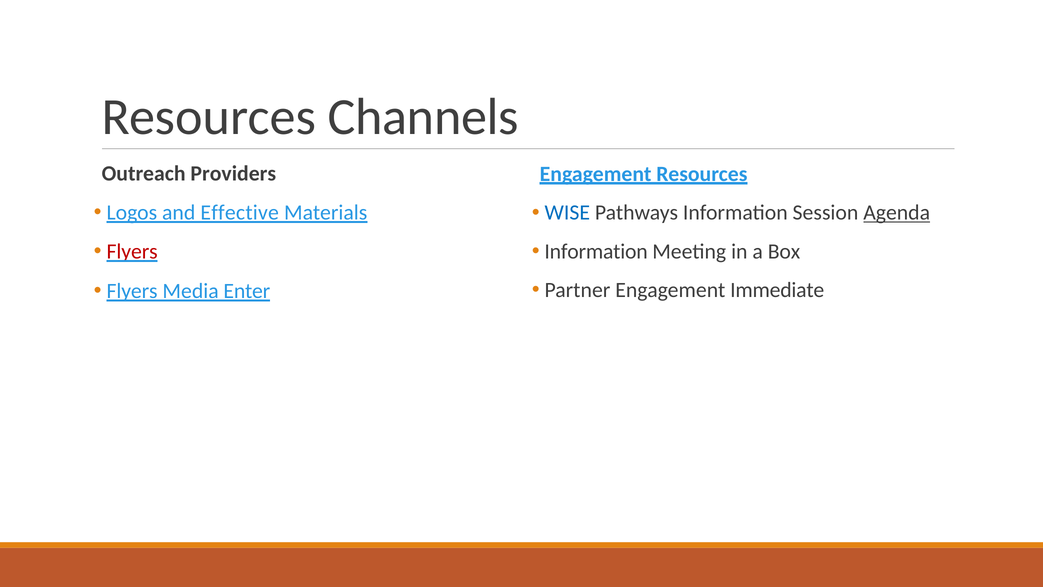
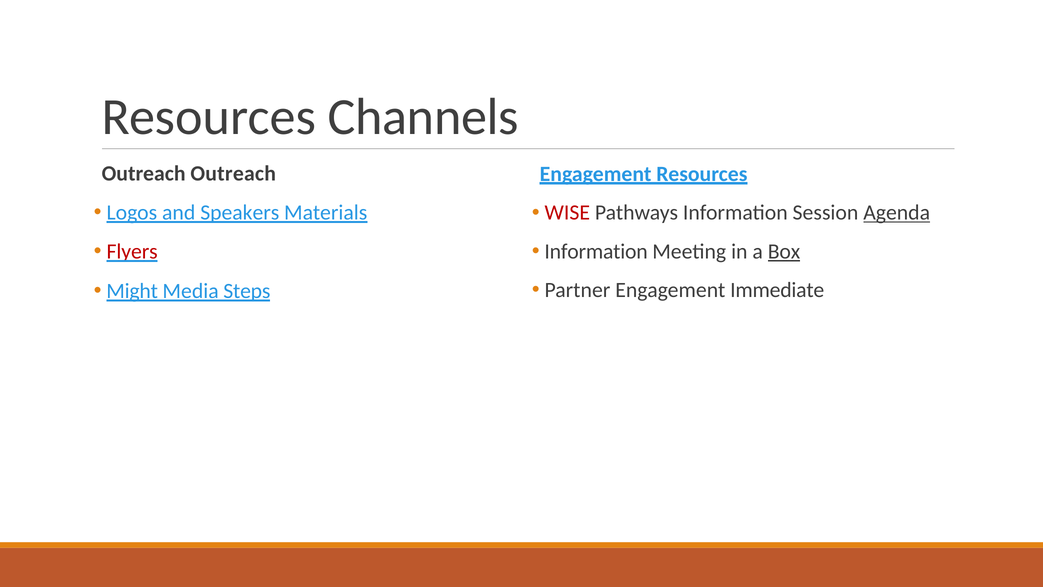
Outreach Providers: Providers -> Outreach (233, 173)
Effective: Effective -> Speakers (240, 212)
WISE colour: blue -> red (567, 213)
Box underline: none -> present (784, 251)
Flyers: Flyers -> Might (132, 291)
Enter: Enter -> Steps (247, 291)
